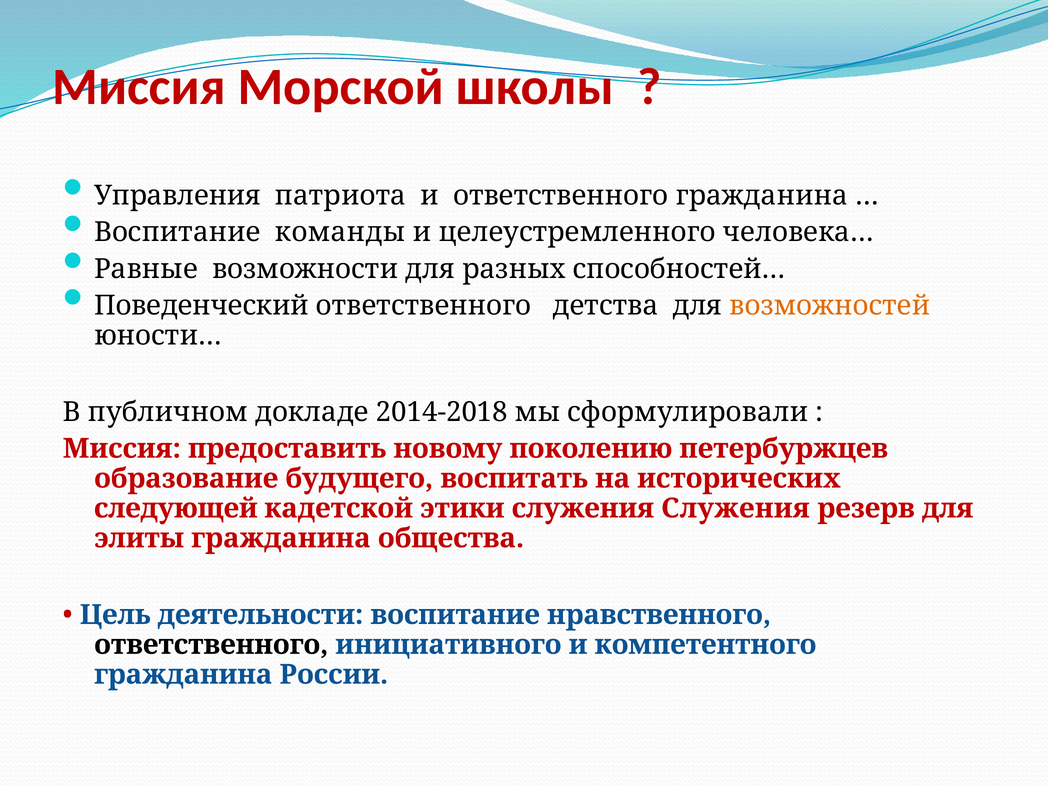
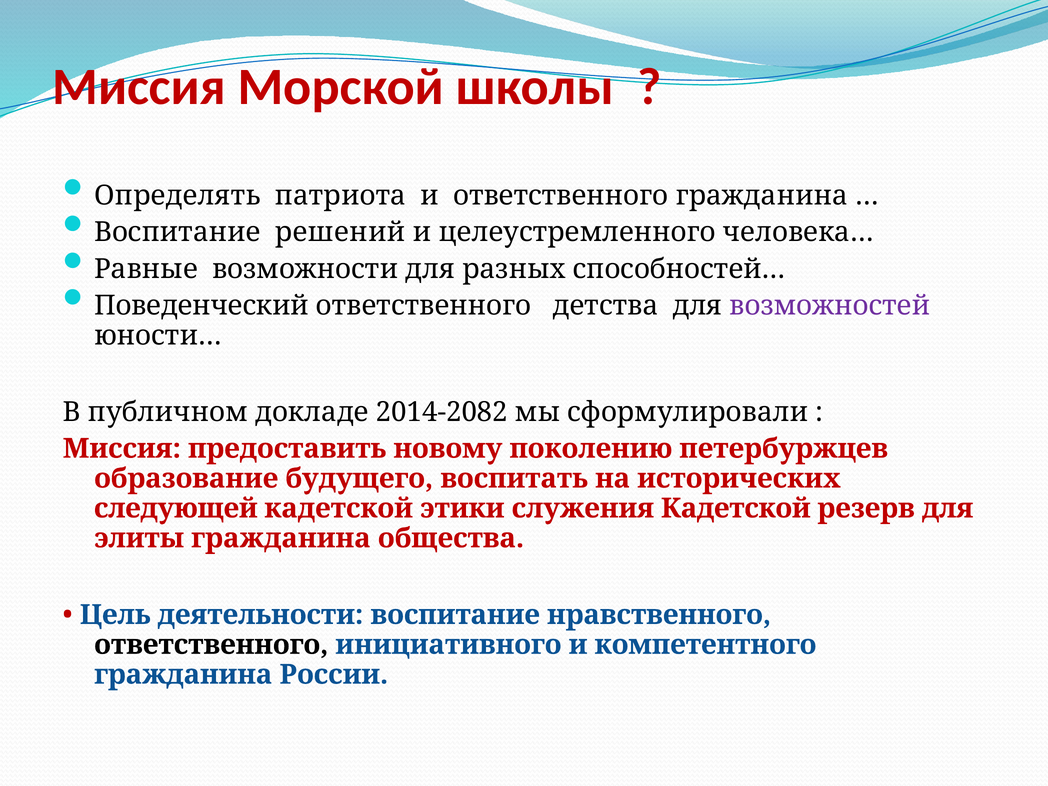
Управления: Управления -> Определять (177, 196)
команды: команды -> решений (340, 232)
возможностей colour: orange -> purple (830, 306)
2014-2018: 2014-2018 -> 2014-2082 (442, 412)
служения Служения: Служения -> Кадетской (736, 508)
